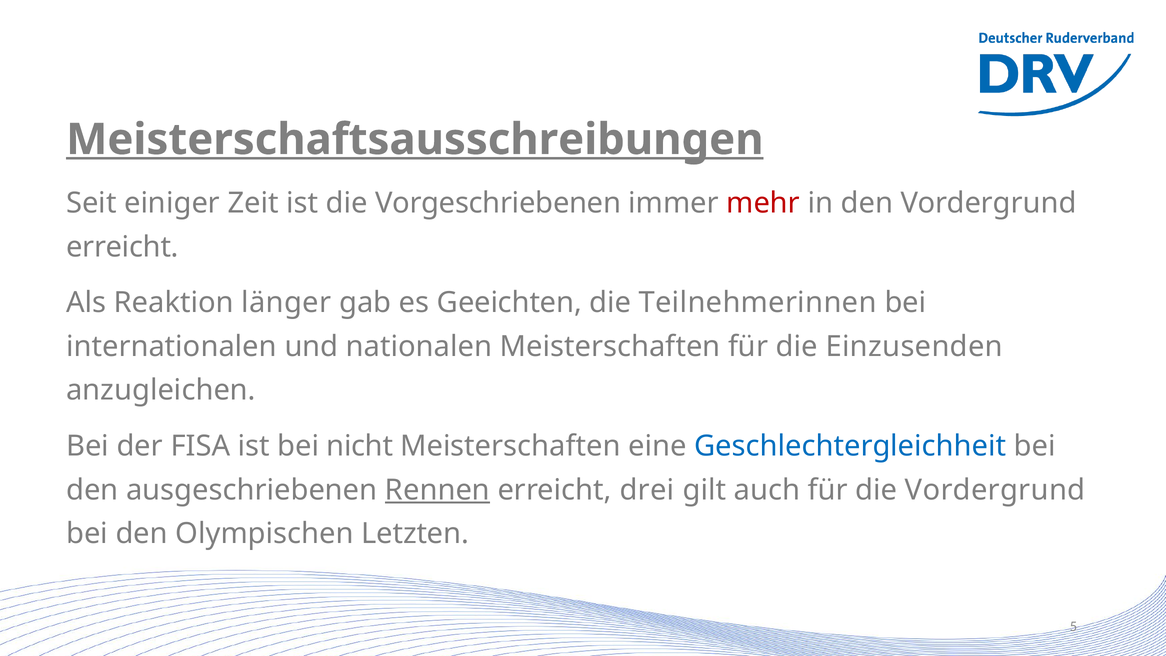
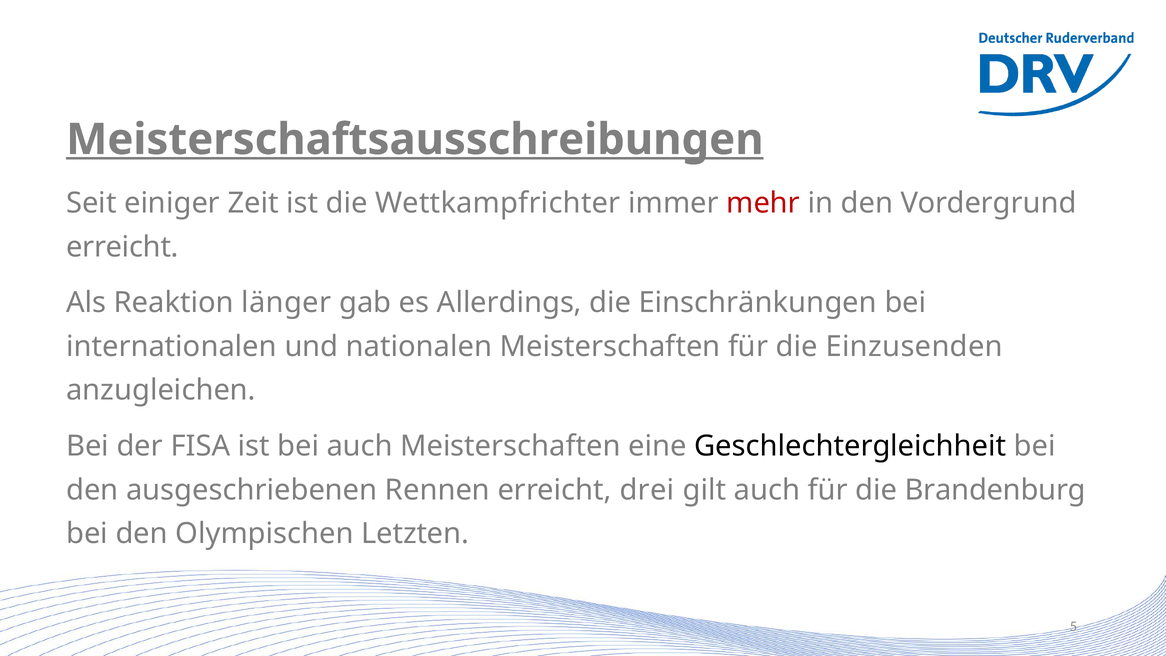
Vorgeschriebenen: Vorgeschriebenen -> Wettkampfrichter (498, 203)
Geeichten: Geeichten -> Allerdings (509, 303)
Teilnehmerinnen: Teilnehmerinnen -> Einschränkungen (758, 303)
bei nicht: nicht -> auch (360, 446)
Geschlechtergleichheit colour: blue -> black (850, 446)
Rennen underline: present -> none (437, 490)
die Vordergrund: Vordergrund -> Brandenburg (995, 490)
